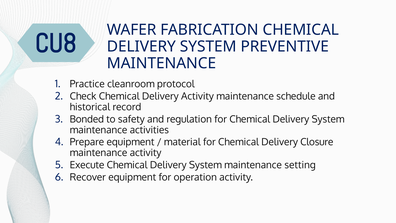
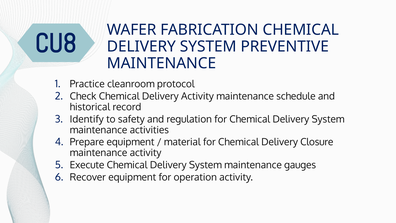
Bonded: Bonded -> Identify (87, 119)
setting: setting -> gauges (300, 165)
